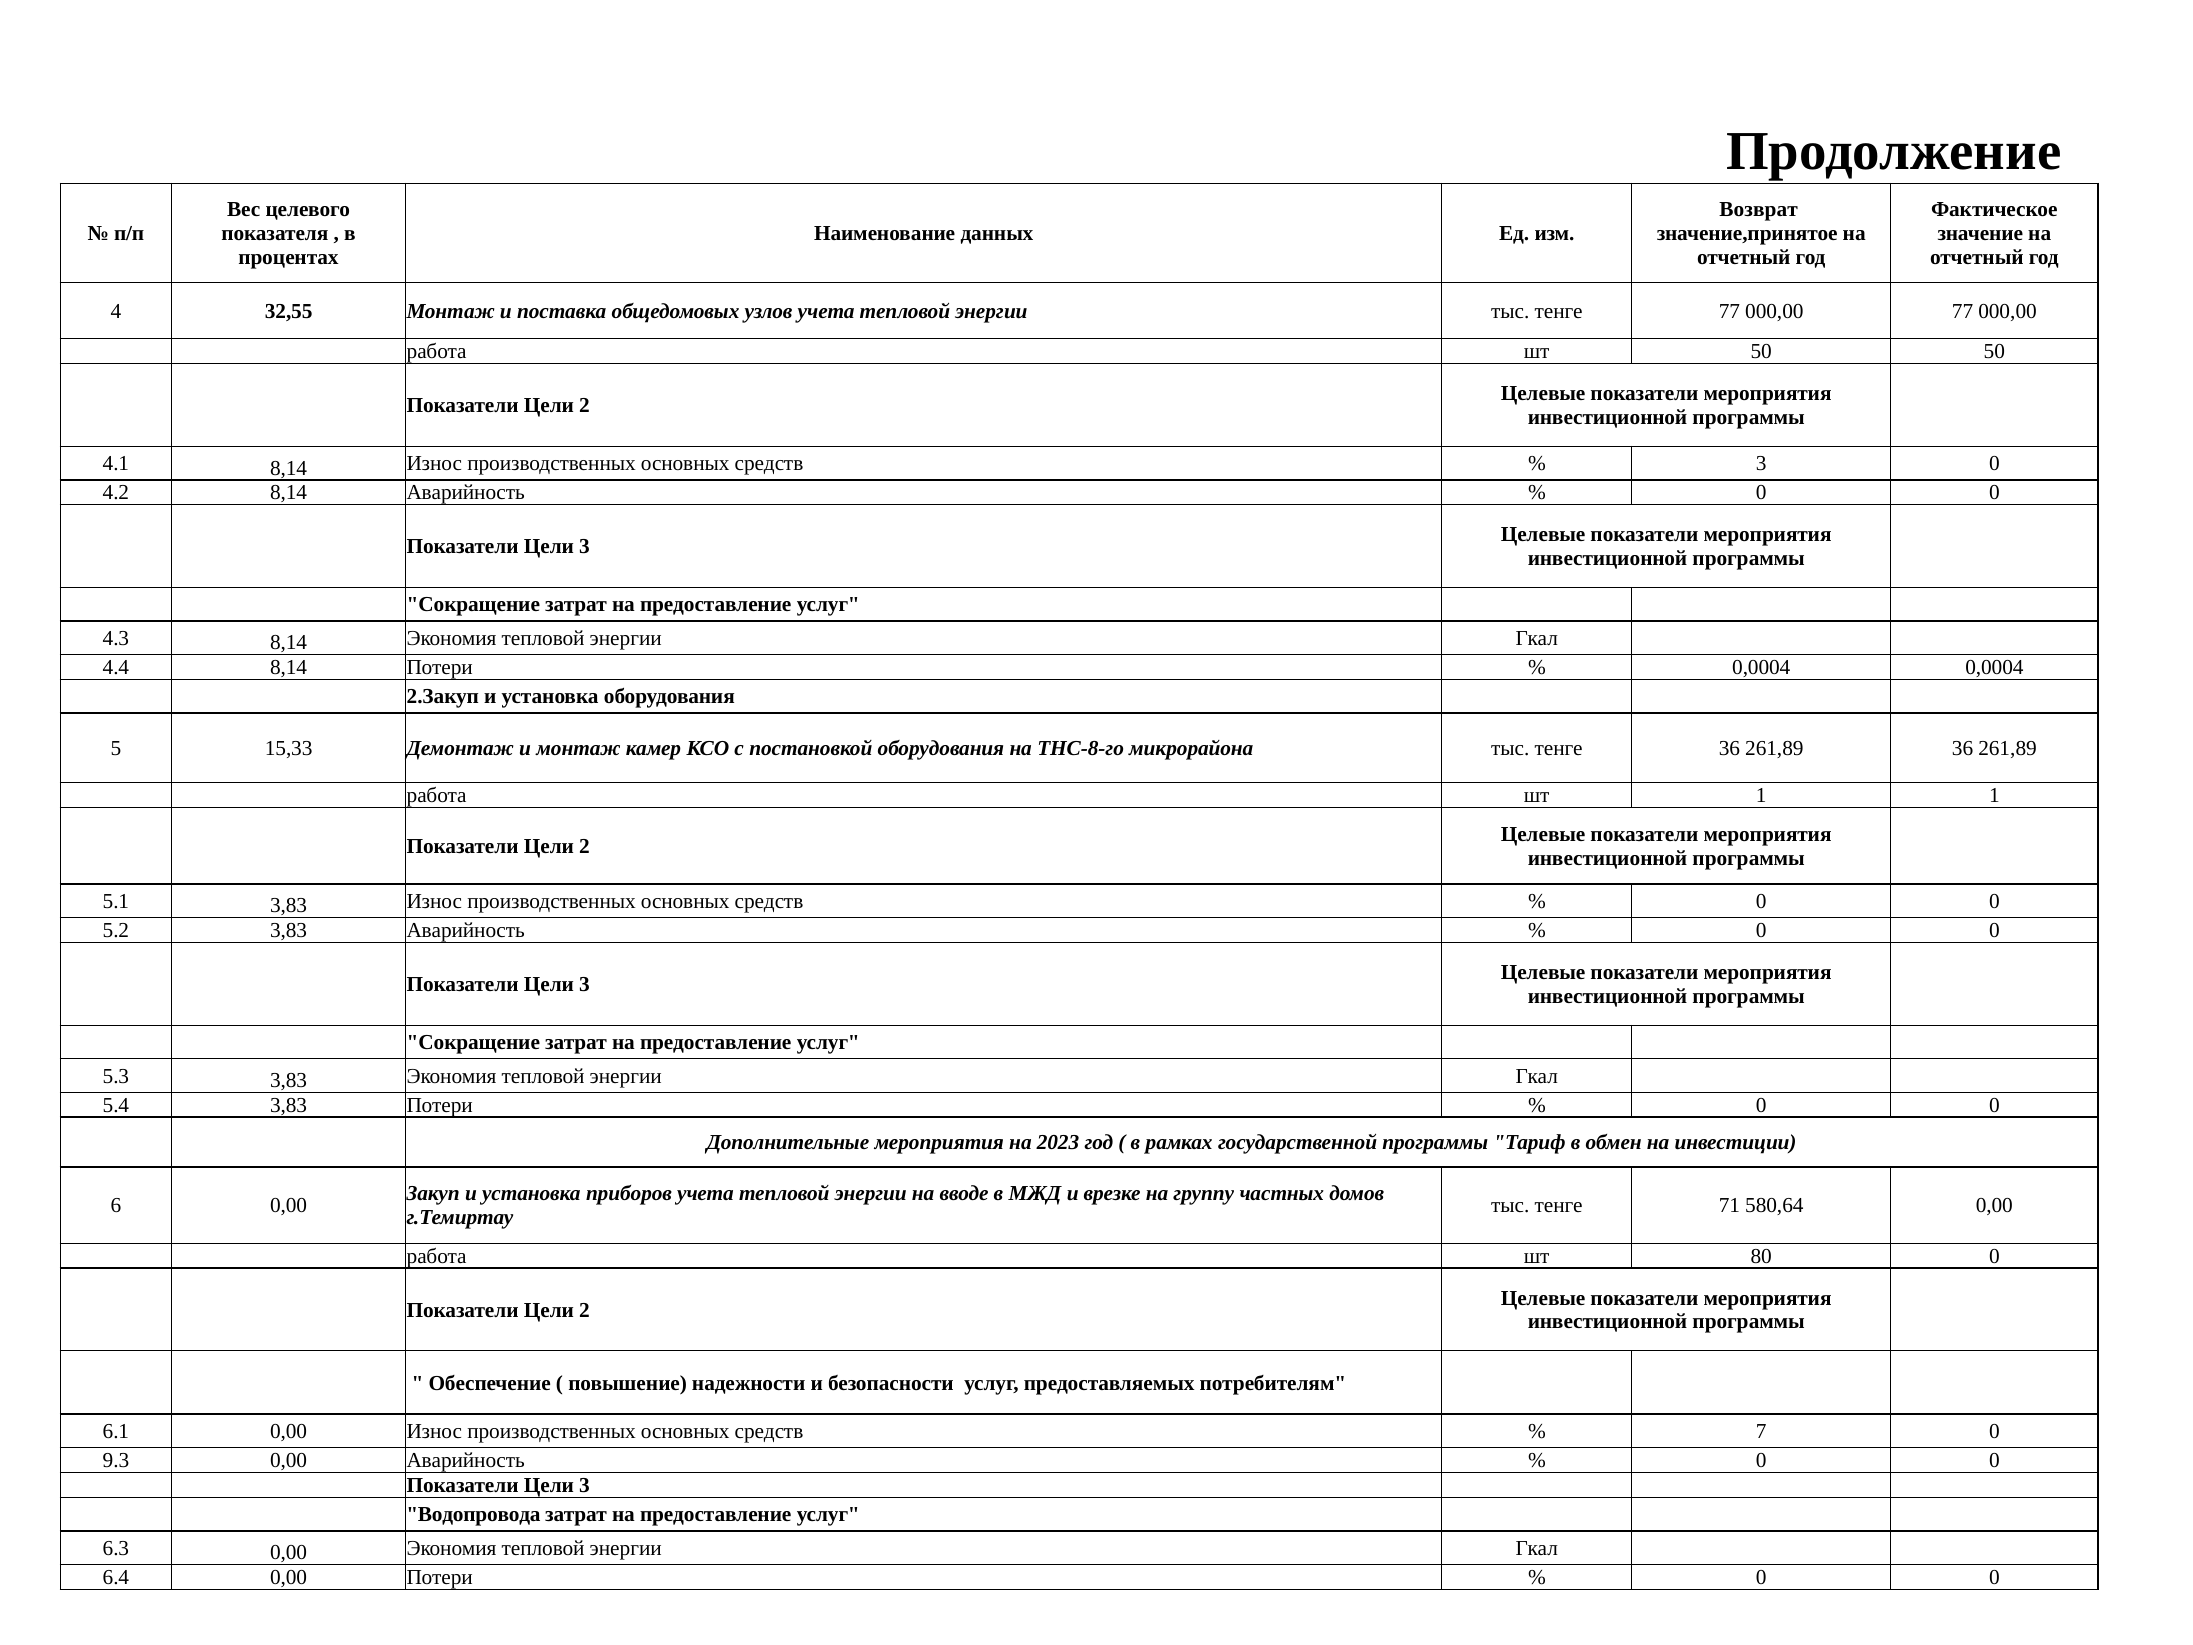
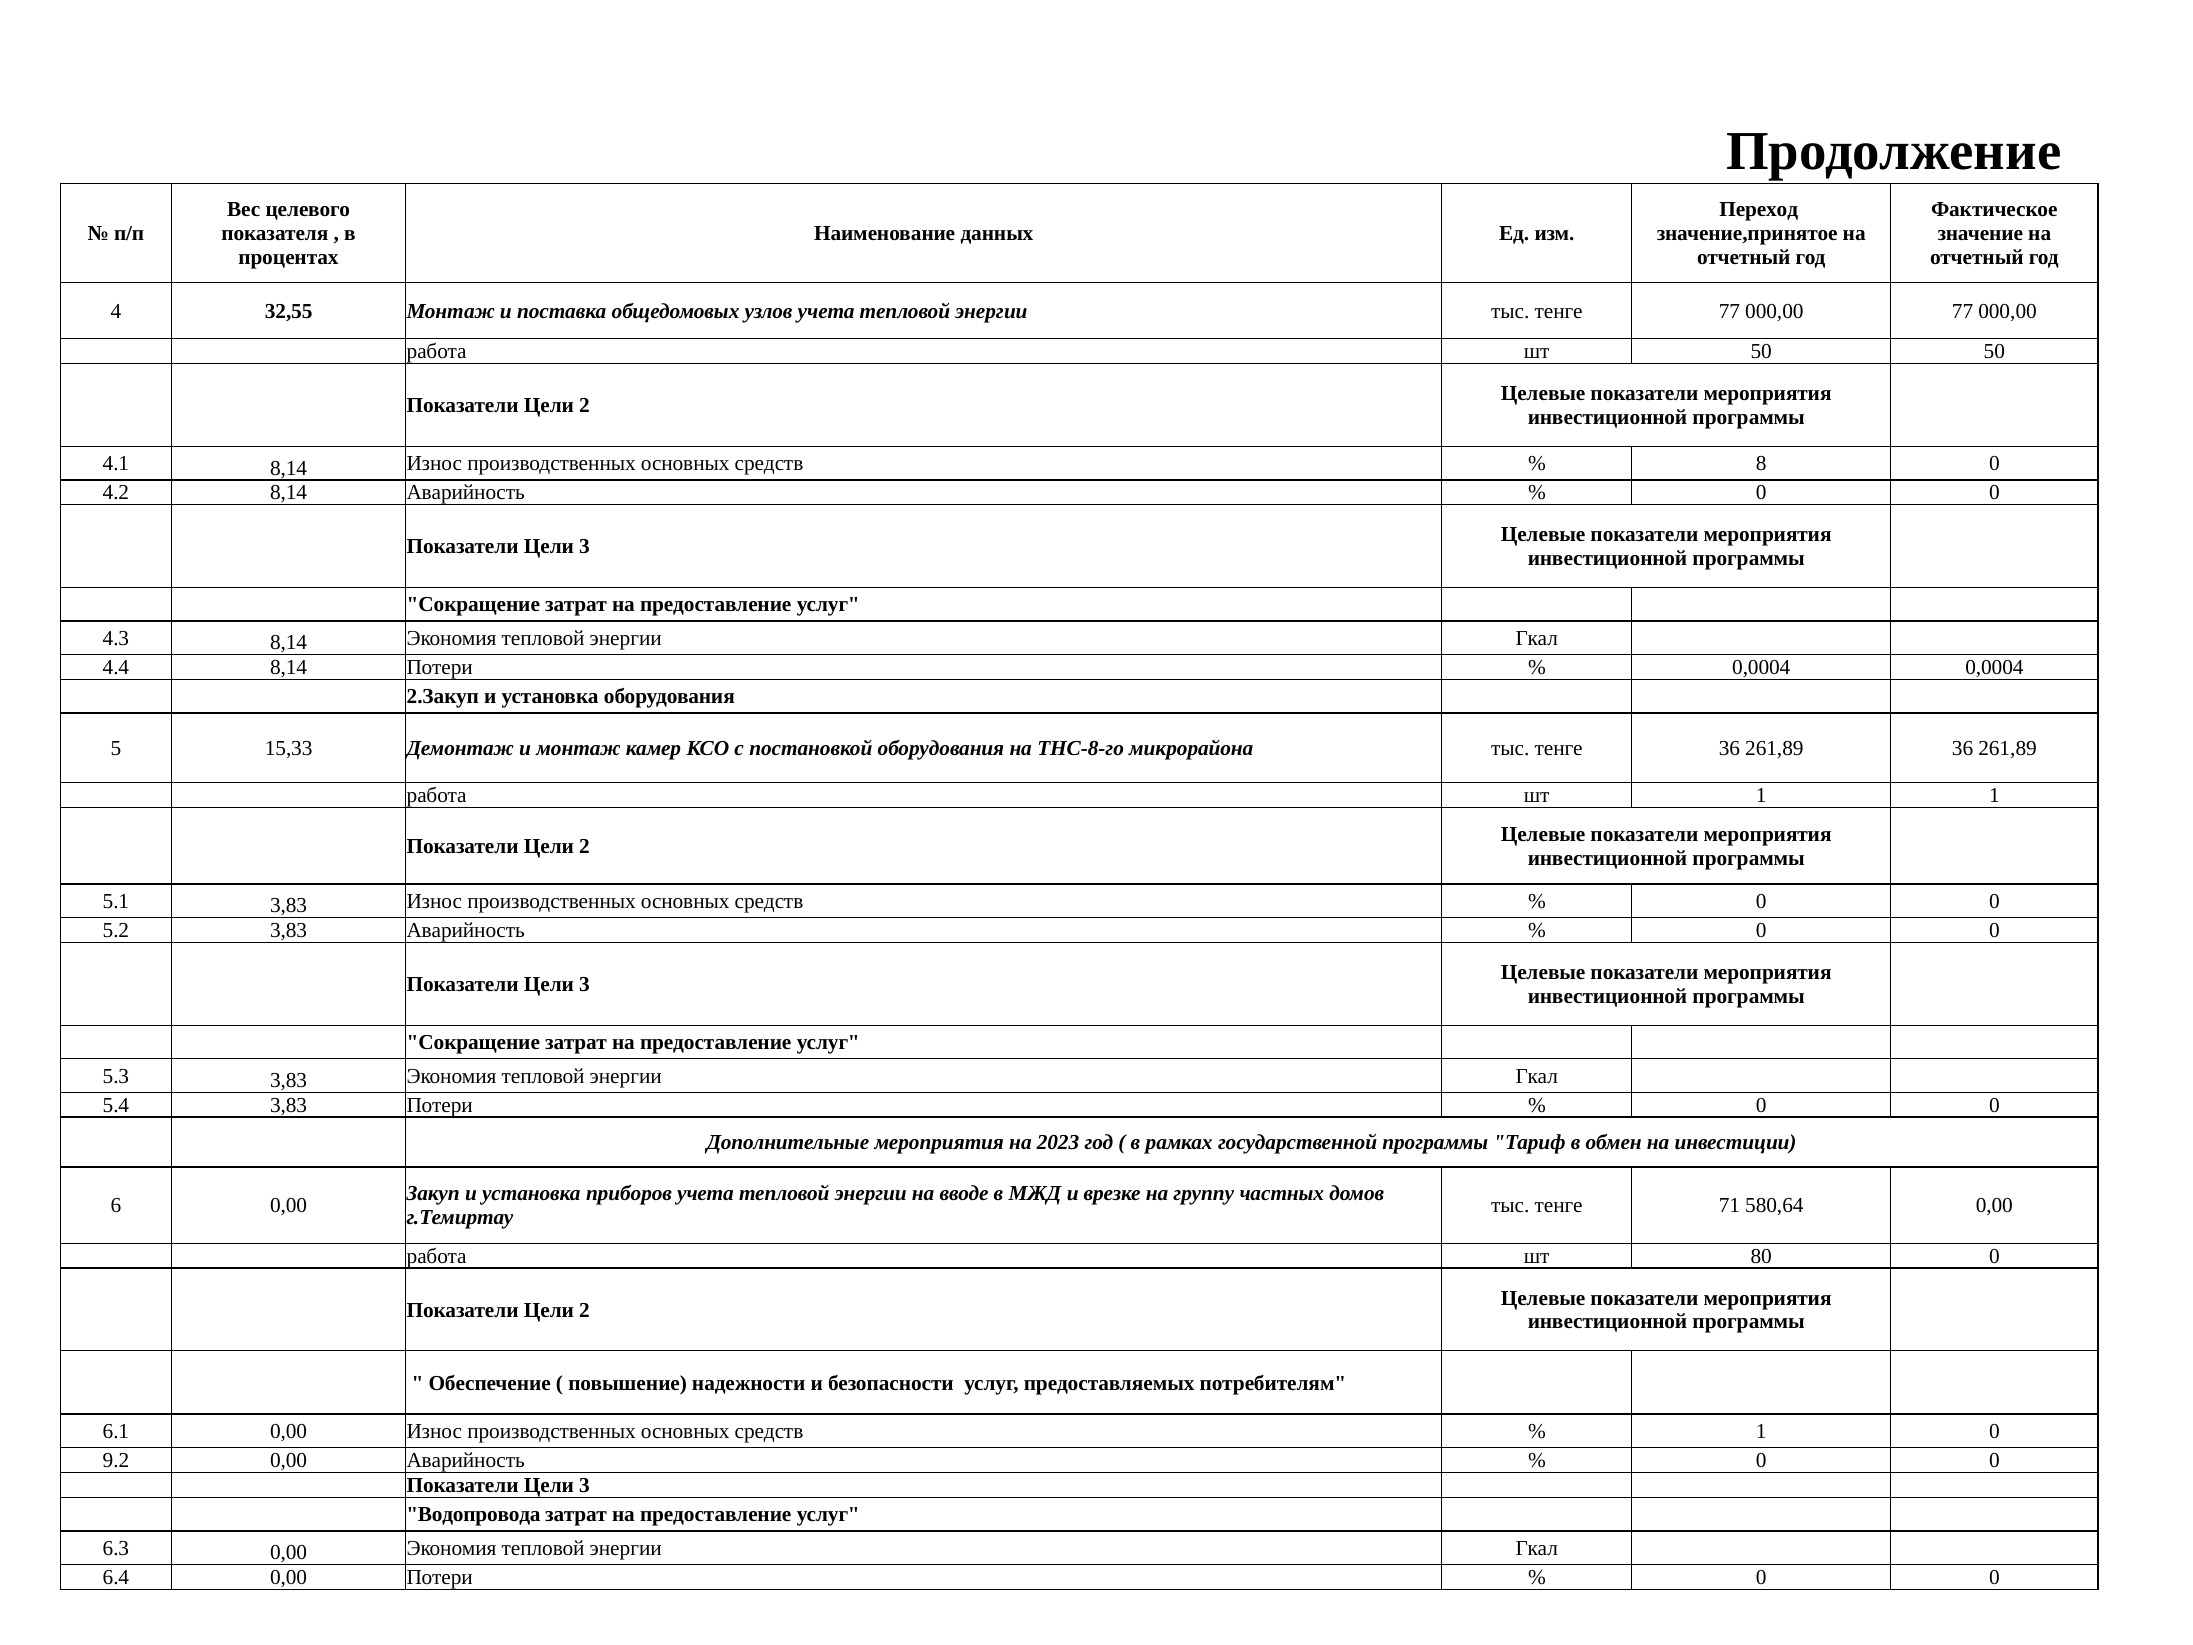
Возврат: Возврат -> Переход (1759, 210)
3: 3 -> 8 (1761, 464)
7: 7 -> 1 (1761, 1431)
9.3: 9.3 -> 9.2 (116, 1460)
